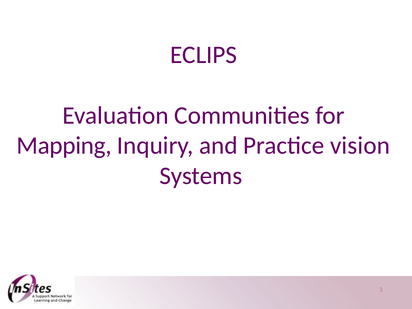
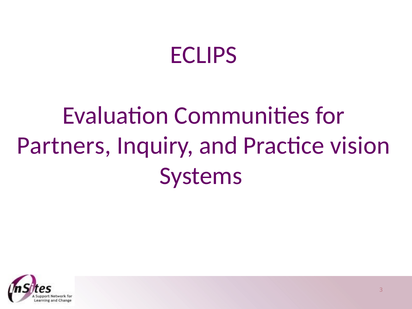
Mapping: Mapping -> Partners (64, 146)
